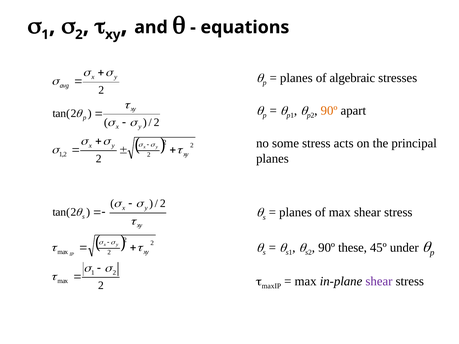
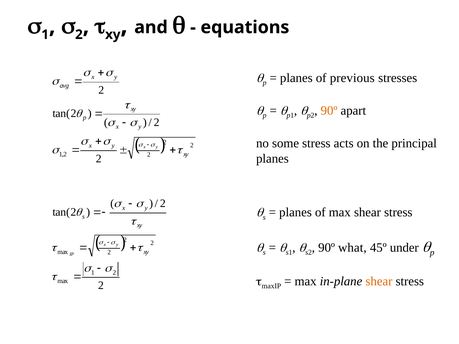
algebraic: algebraic -> previous (352, 78)
these: these -> what (352, 248)
shear colour: purple -> orange (379, 281)
